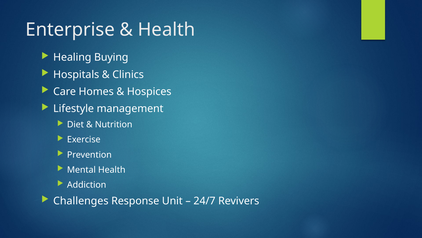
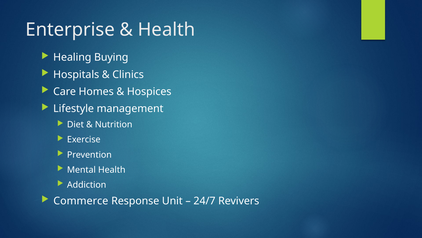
Challenges: Challenges -> Commerce (81, 200)
